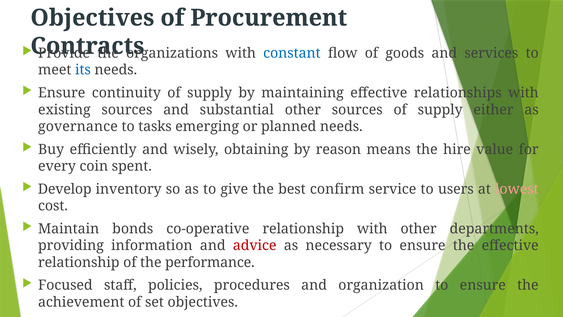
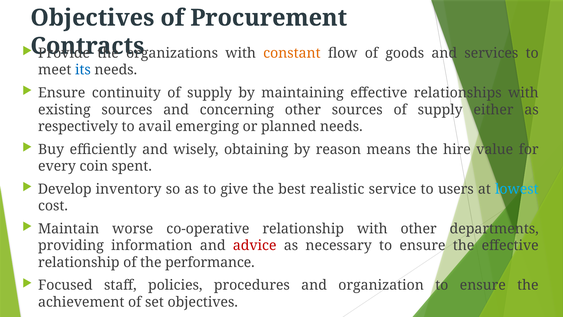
constant colour: blue -> orange (292, 53)
substantial: substantial -> concerning (237, 110)
governance: governance -> respectively (78, 126)
tasks: tasks -> avail (155, 126)
confirm: confirm -> realistic (337, 189)
lowest colour: pink -> light blue (517, 189)
bonds: bonds -> worse (133, 229)
